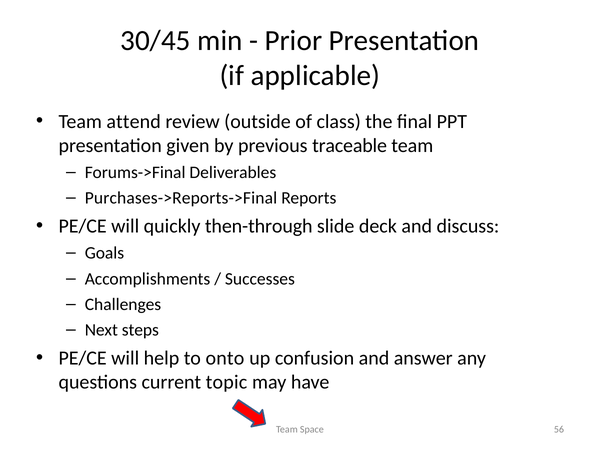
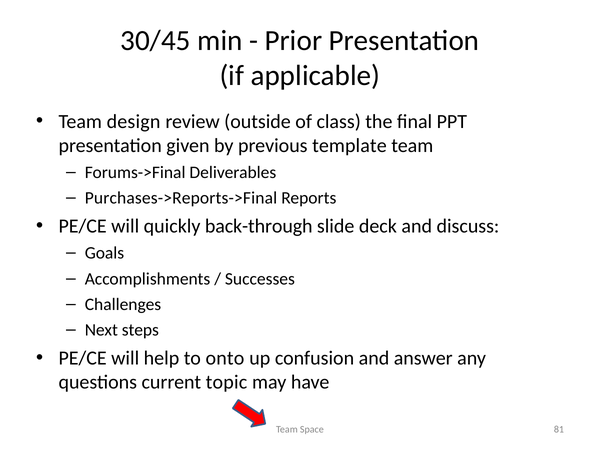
attend: attend -> design (134, 121)
traceable: traceable -> template (349, 145)
then-through: then-through -> back-through (259, 226)
56: 56 -> 81 (559, 430)
